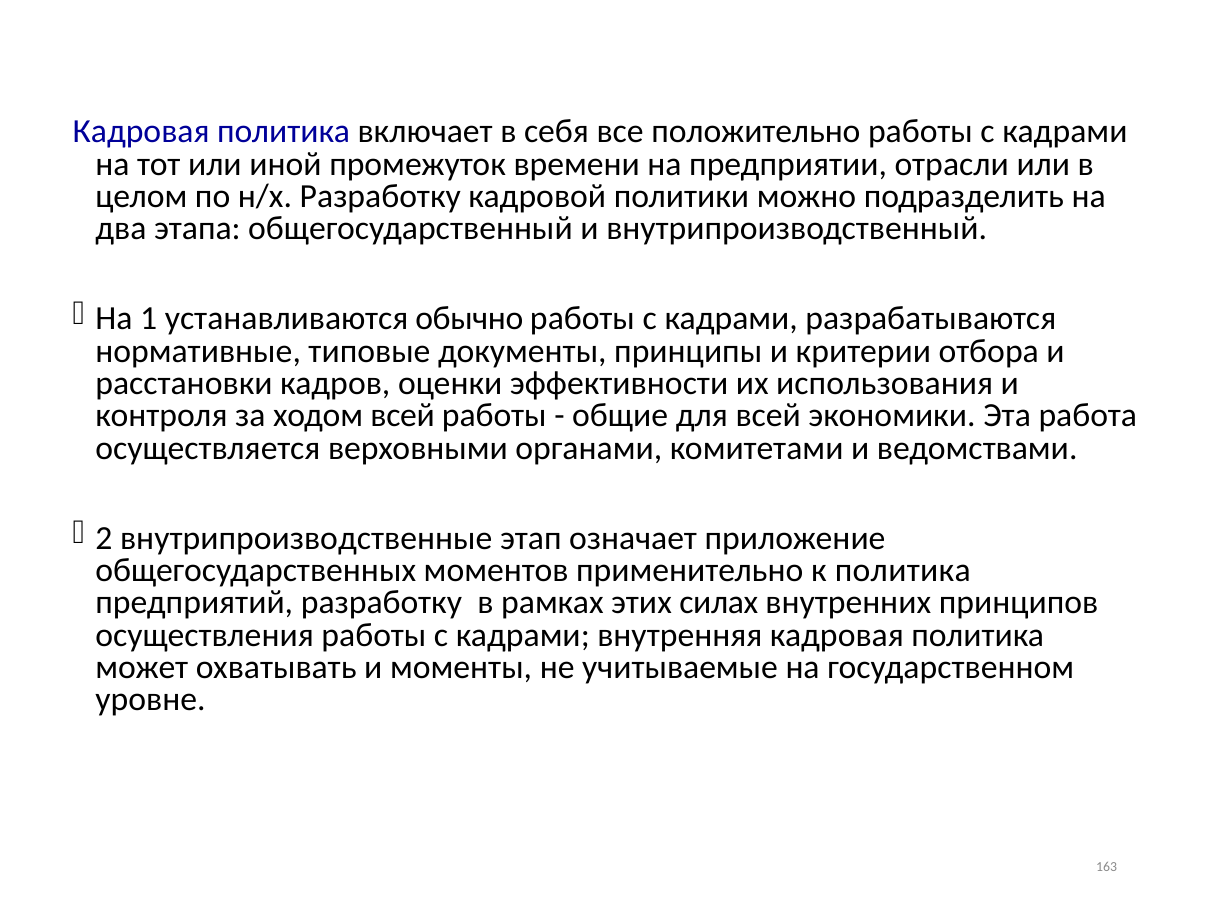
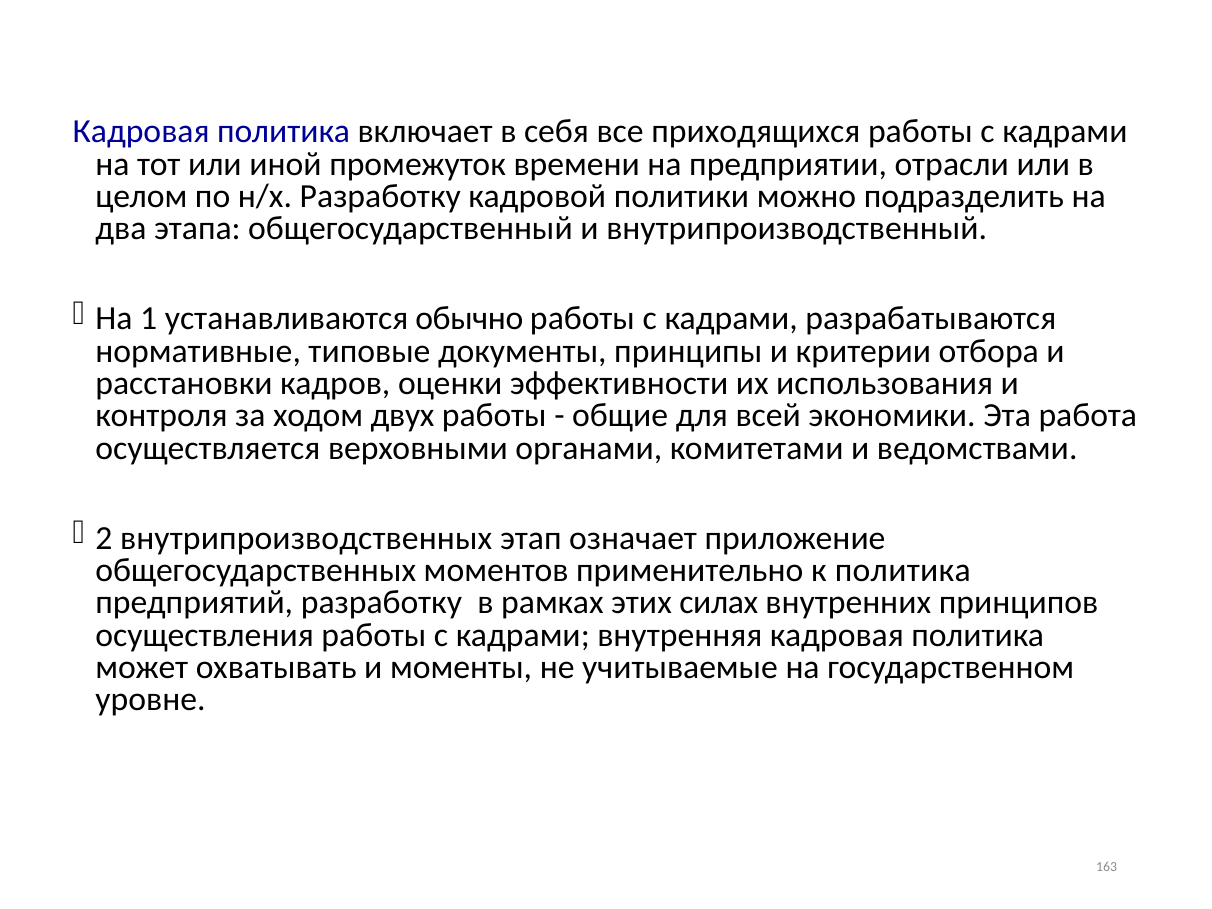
положительно: положительно -> приходящихся (756, 132)
ходом всей: всей -> двух (403, 416)
внутрипроизводственные: внутрипроизводственные -> внутрипроизводственных (306, 538)
